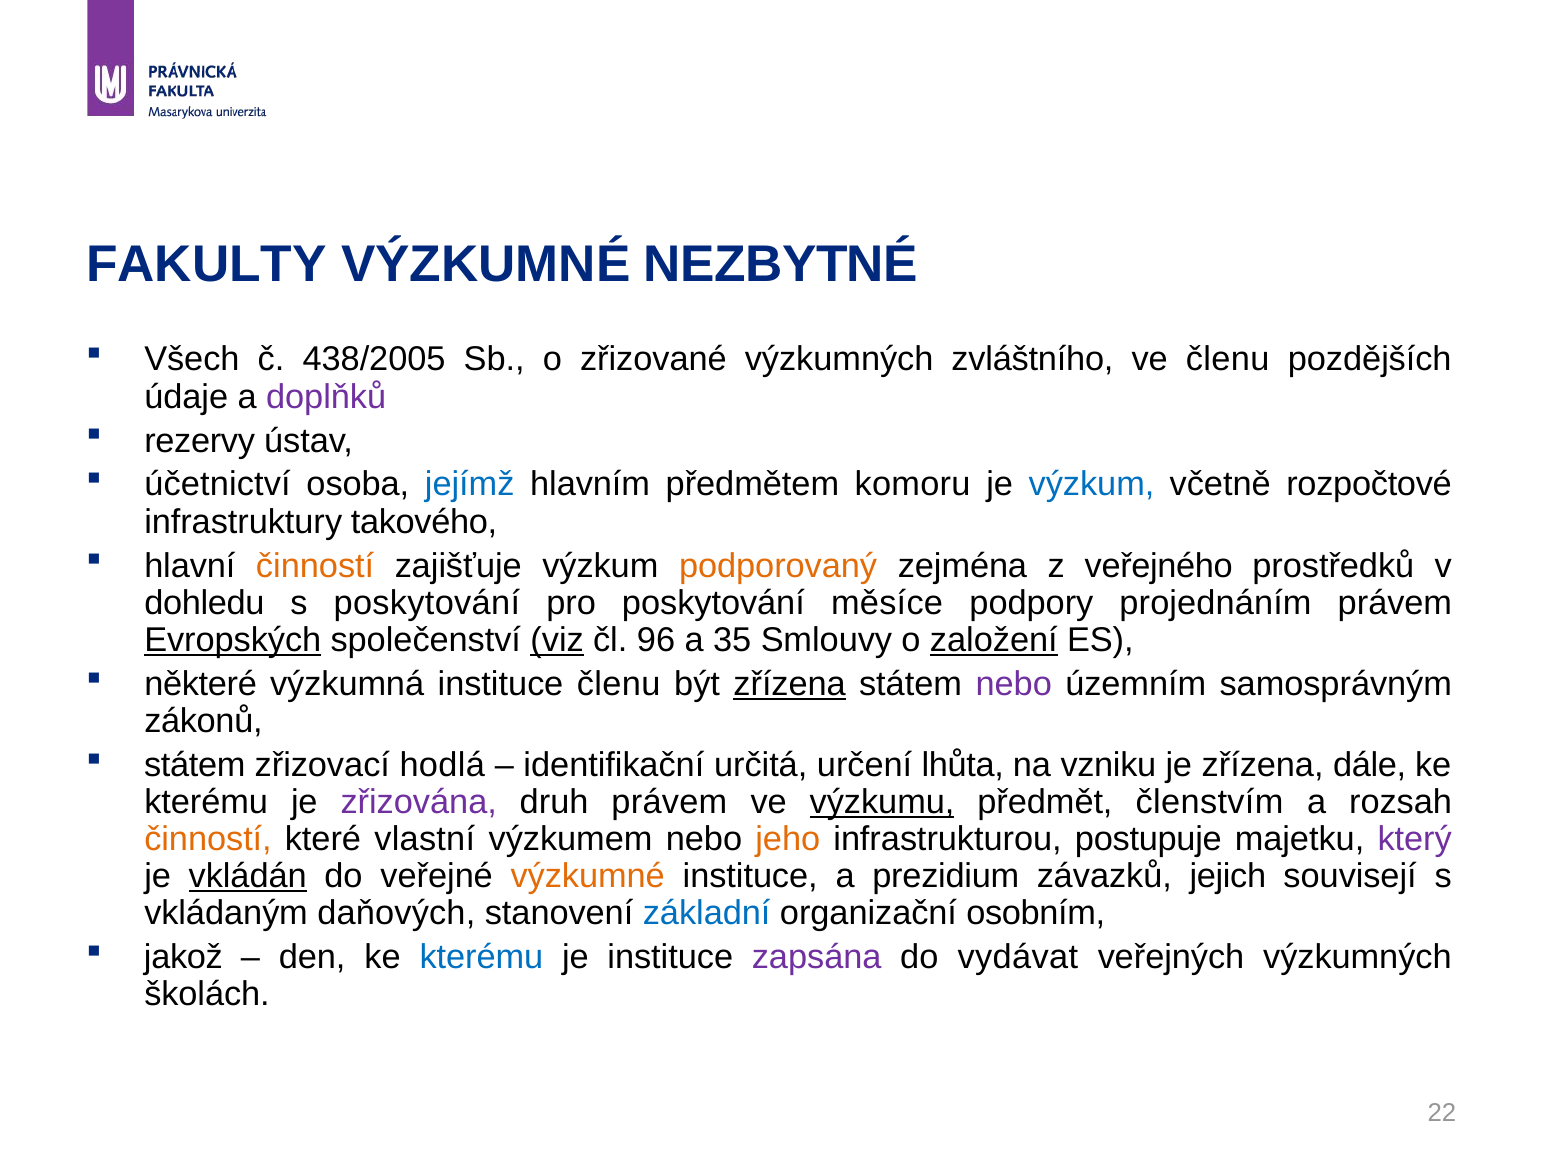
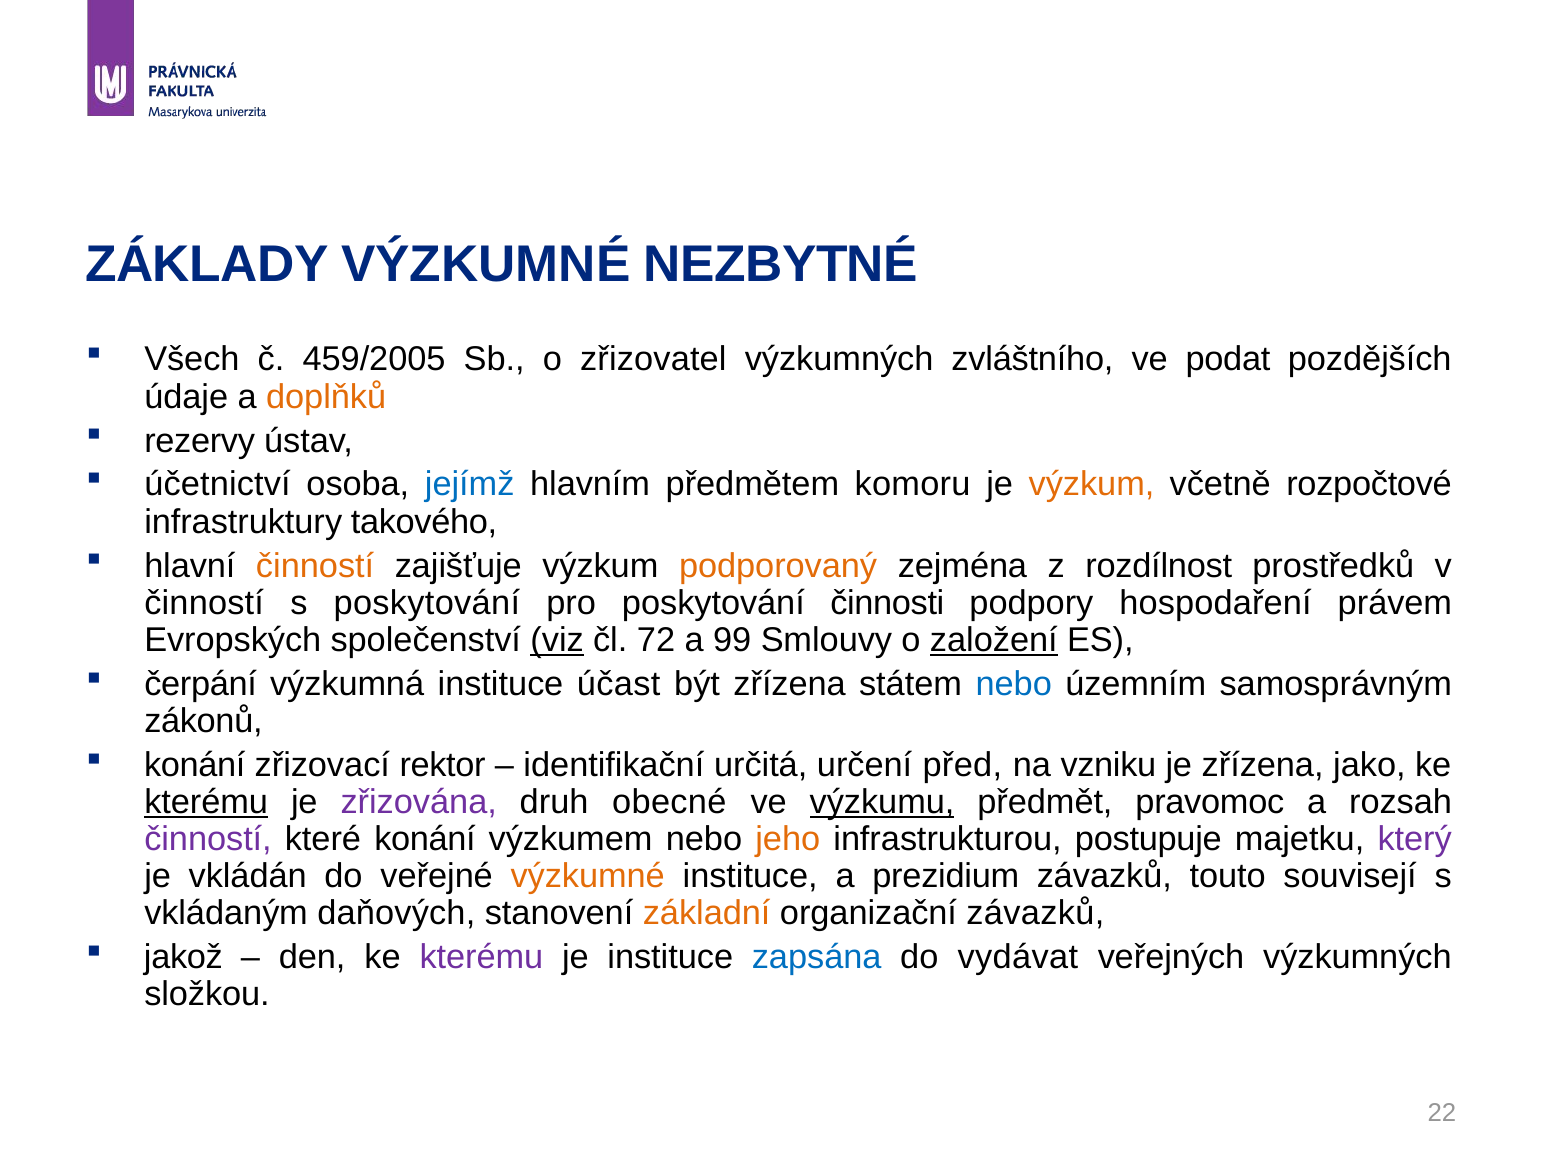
FAKULTY: FAKULTY -> ZÁKLADY (207, 265)
438/2005: 438/2005 -> 459/2005 (374, 360)
zřizované: zřizované -> zřizovatel (653, 360)
ve členu: členu -> podat (1228, 360)
doplňků colour: purple -> orange (326, 397)
výzkum colour: blue -> orange (1092, 485)
veřejného: veřejného -> rozdílnost (1159, 566)
dohledu: dohledu -> činností (204, 603)
měsíce: měsíce -> činnosti (887, 603)
projednáním: projednáním -> hospodaření (1216, 603)
Evropských underline: present -> none (233, 640)
96: 96 -> 72 (656, 640)
35: 35 -> 99 (732, 640)
některé: některé -> čerpání (201, 684)
instituce členu: členu -> účast (619, 684)
zřízena underline: present -> none (790, 684)
nebo colour: purple -> blue (1014, 684)
státem: státem -> konání (195, 765)
hodlá: hodlá -> rektor (443, 765)
lhůta: lhůta -> před (962, 765)
dále: dále -> jako (1369, 765)
kterému underline: none -> present (206, 802)
druh právem: právem -> obecné (669, 802)
členstvím: členstvím -> pravomoc (1210, 802)
činností colour: orange -> purple (208, 839)
které vlastní: vlastní -> konání (425, 839)
vkládán underline: present -> none (248, 876)
jejich: jejich -> touto (1228, 876)
základní colour: blue -> orange (707, 913)
organizační osobním: osobním -> závazků (1035, 913)
kterému colour: blue -> purple (481, 957)
zapsána colour: purple -> blue (817, 957)
školách: školách -> složkou (207, 994)
